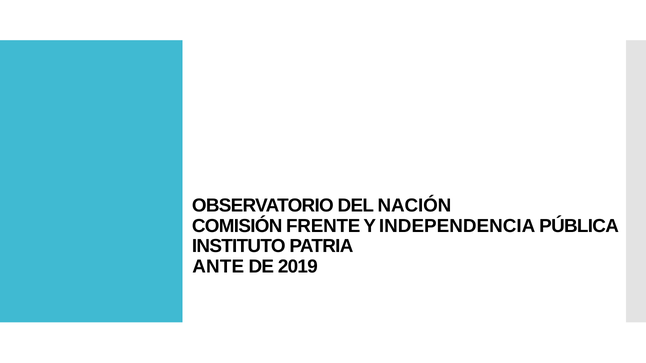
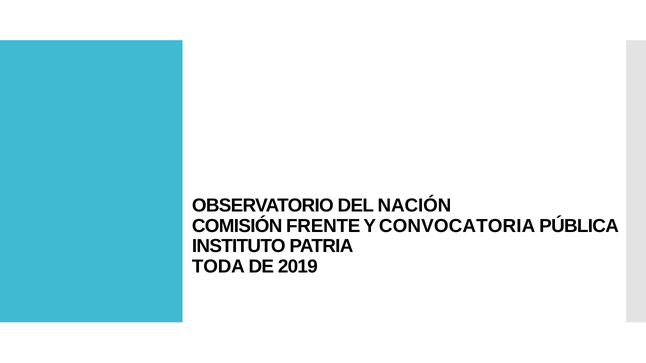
INDEPENDENCIA: INDEPENDENCIA -> CONVOCATORIA (457, 226)
ANTE: ANTE -> TODA (218, 267)
